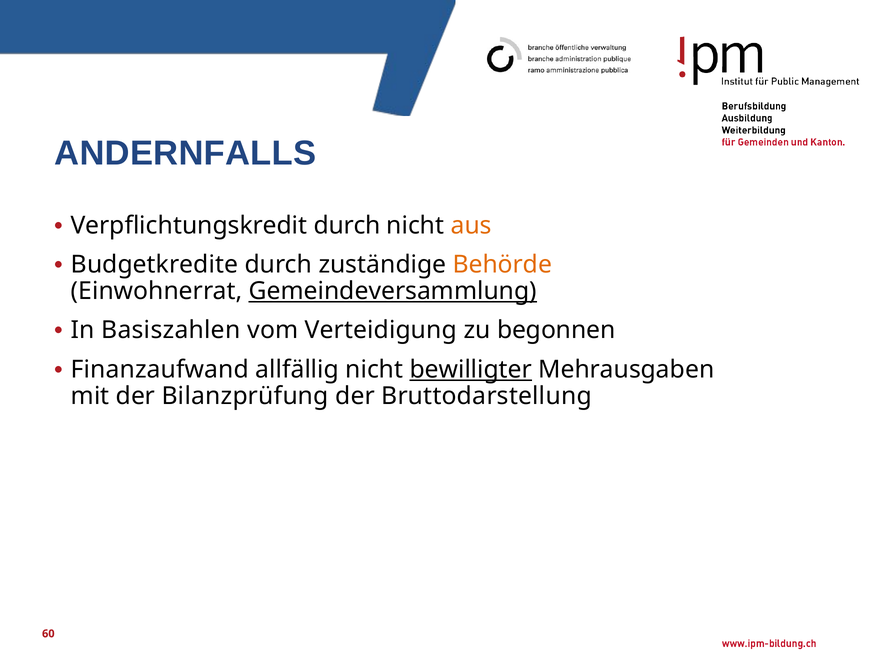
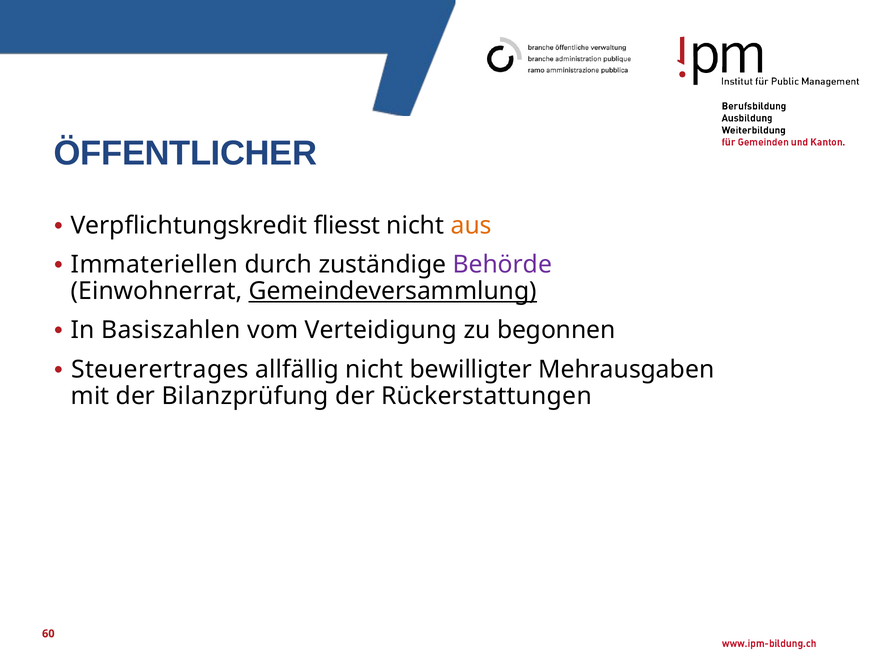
ANDERNFALLS: ANDERNFALLS -> ÖFFENTLICHER (186, 153)
Verpflichtungskredit durch: durch -> fliesst (347, 225)
Budgetkredite: Budgetkredite -> Immateriellen (154, 264)
Behörde colour: orange -> purple (502, 264)
Finanzaufwand: Finanzaufwand -> Steuerertrages (160, 369)
bewilligter underline: present -> none (471, 369)
Bruttodarstellung: Bruttodarstellung -> Rückerstattungen (487, 396)
